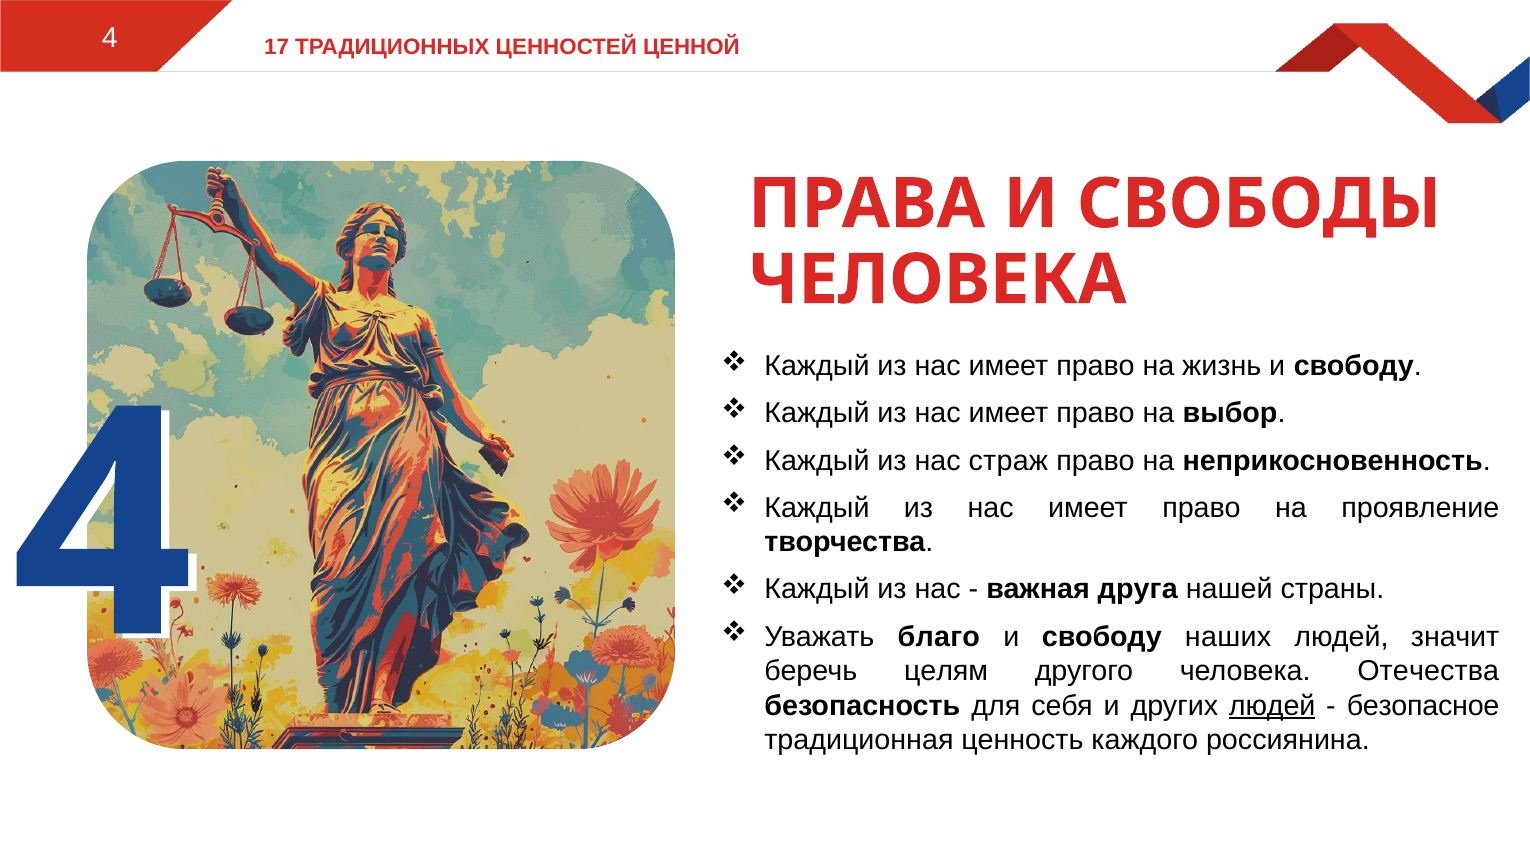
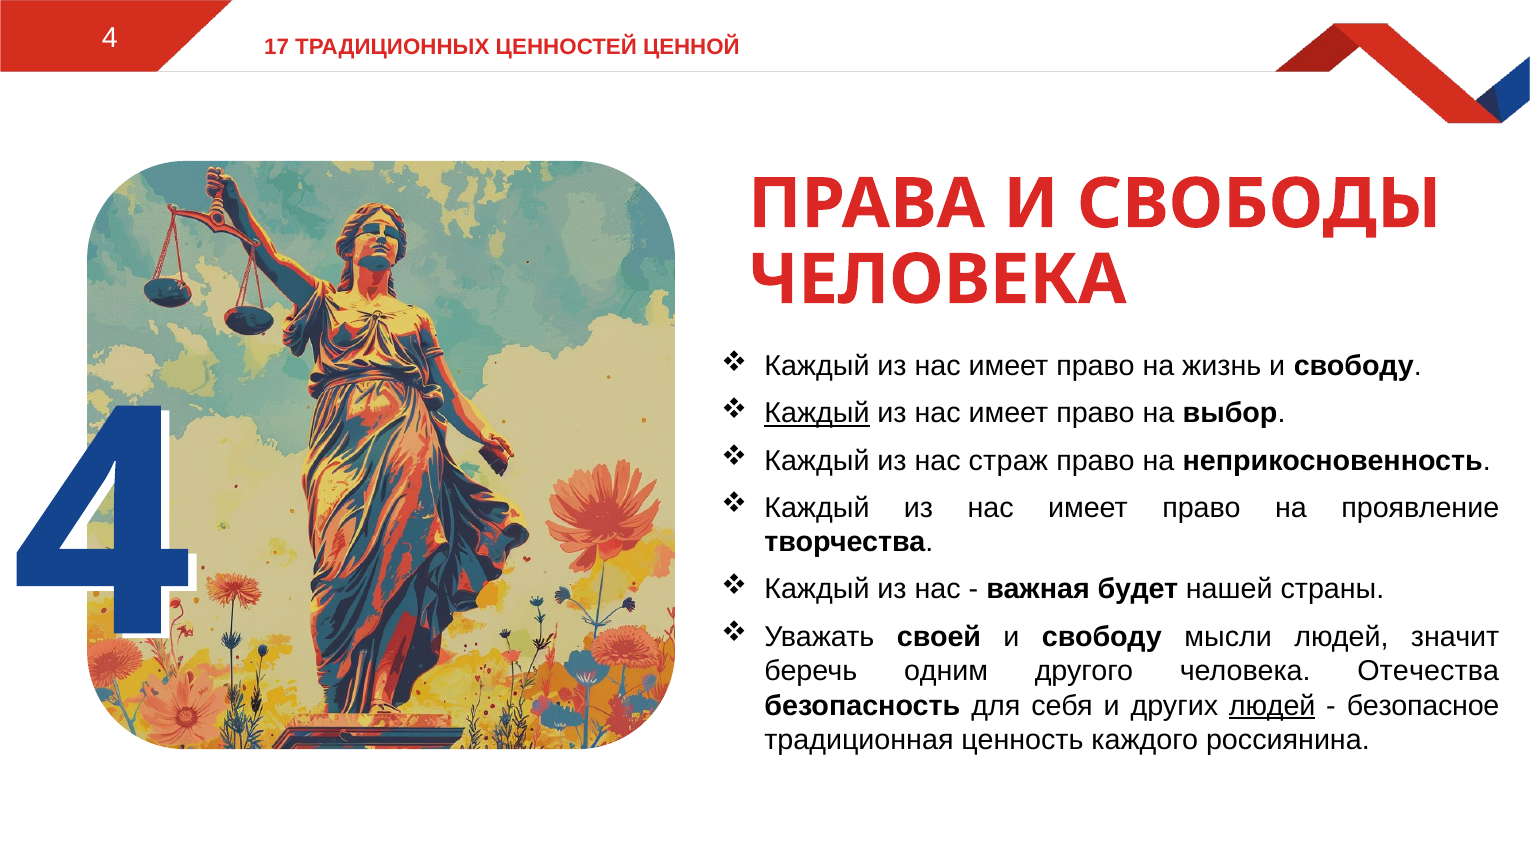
Каждый underline: none -> present (817, 413)
друга: друга -> будет (1138, 589)
благо: благо -> своей (939, 636)
наших: наших -> мысли (1228, 636)
целям: целям -> одним (946, 671)
